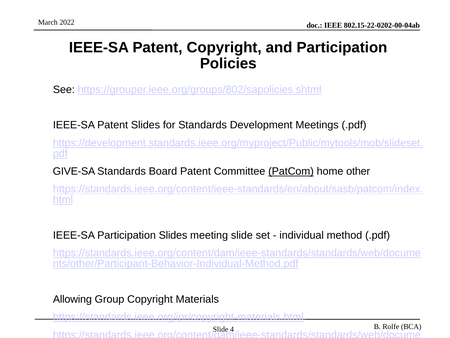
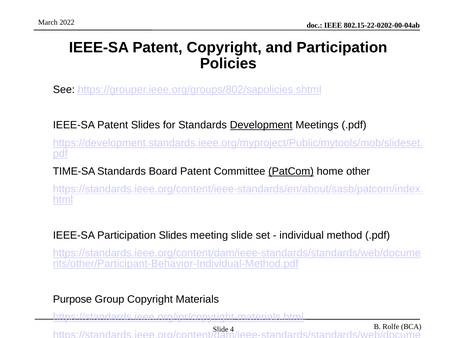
Development underline: none -> present (261, 125)
GIVE-SA: GIVE-SA -> TIME-SA (74, 171)
Allowing: Allowing -> Purpose (72, 299)
